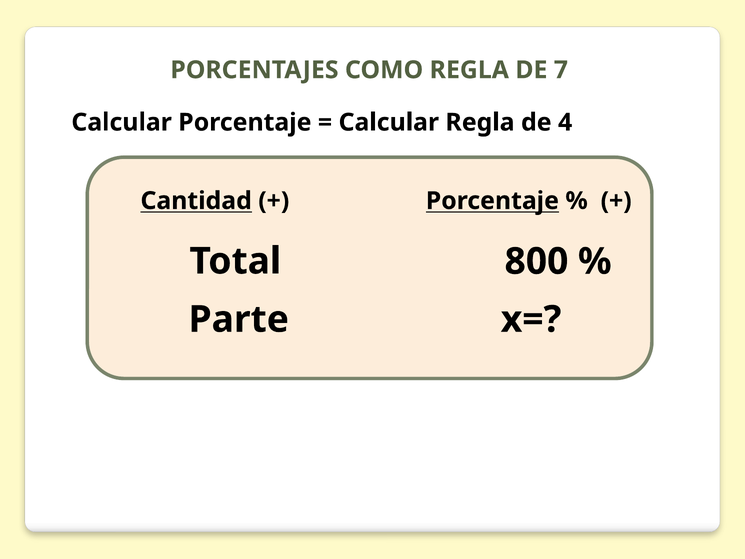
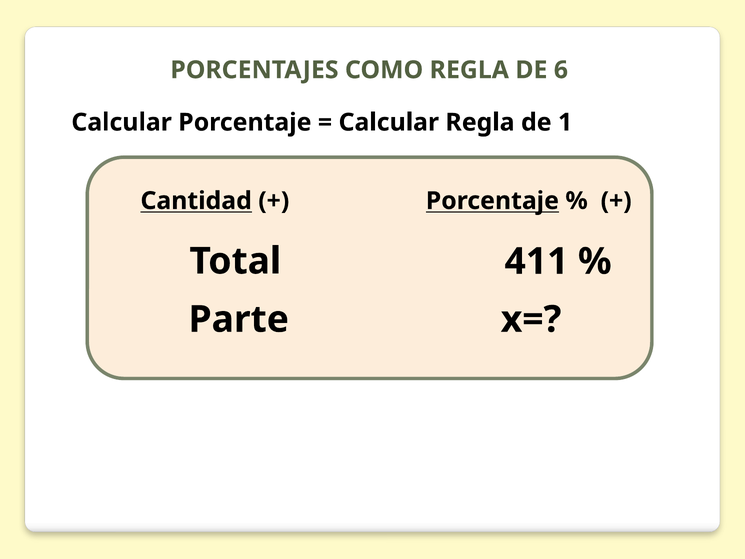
7: 7 -> 6 (561, 70)
4: 4 -> 1 (565, 122)
800: 800 -> 411 (536, 261)
